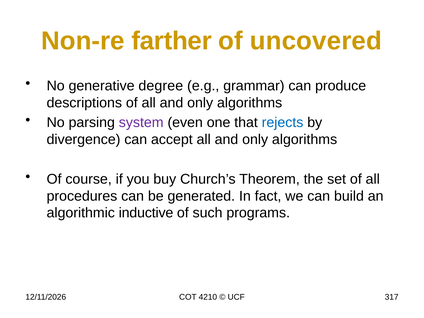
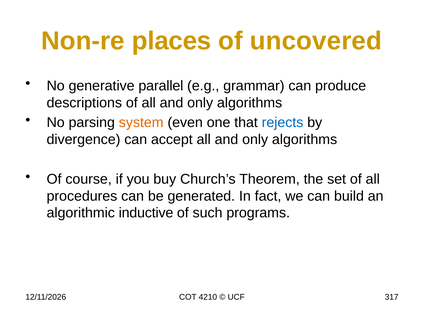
farther: farther -> places (172, 41)
degree: degree -> parallel (161, 86)
system colour: purple -> orange (141, 123)
